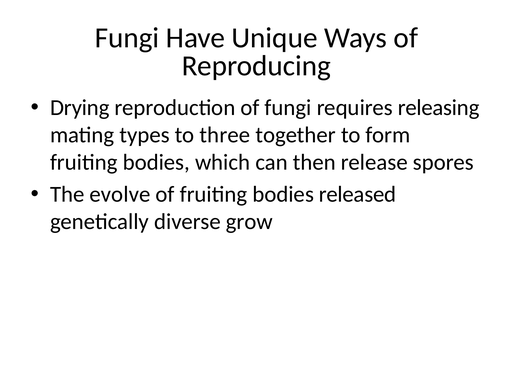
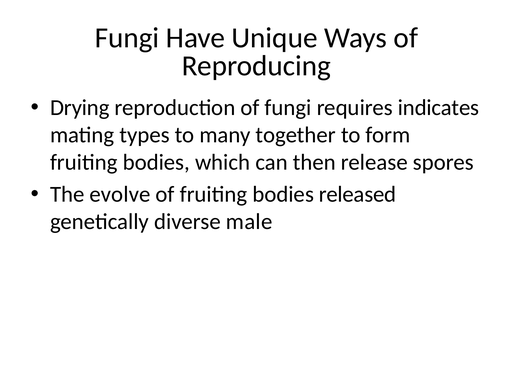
releasing: releasing -> indicates (439, 108)
three: three -> many (225, 135)
grow: grow -> male (249, 222)
